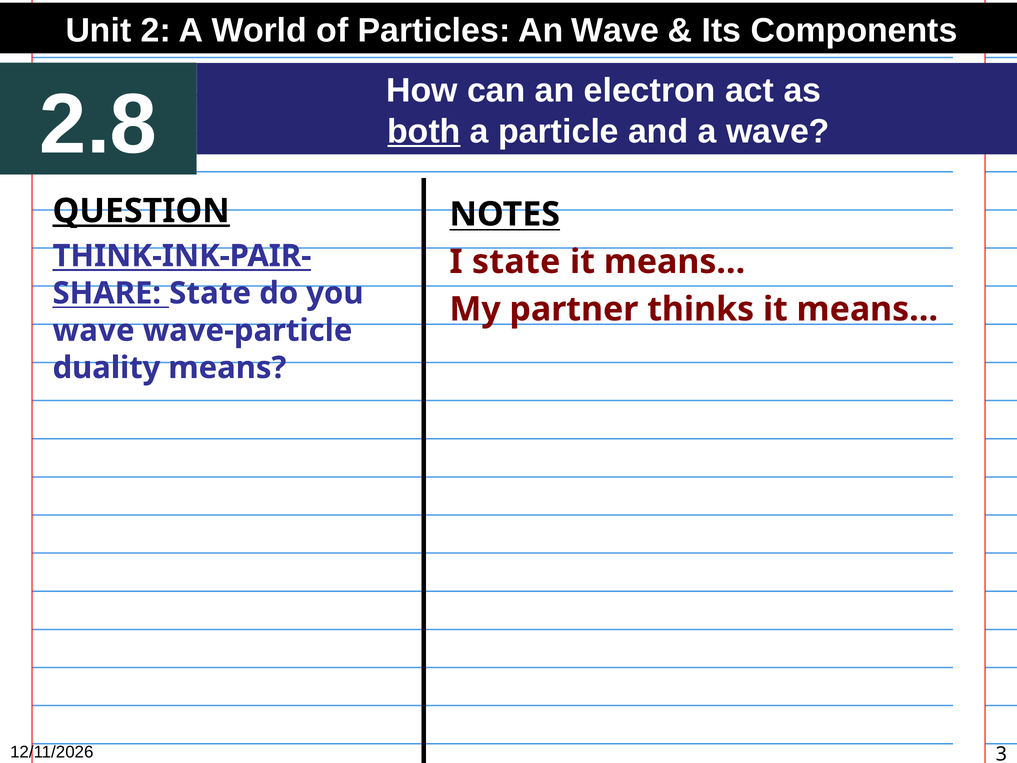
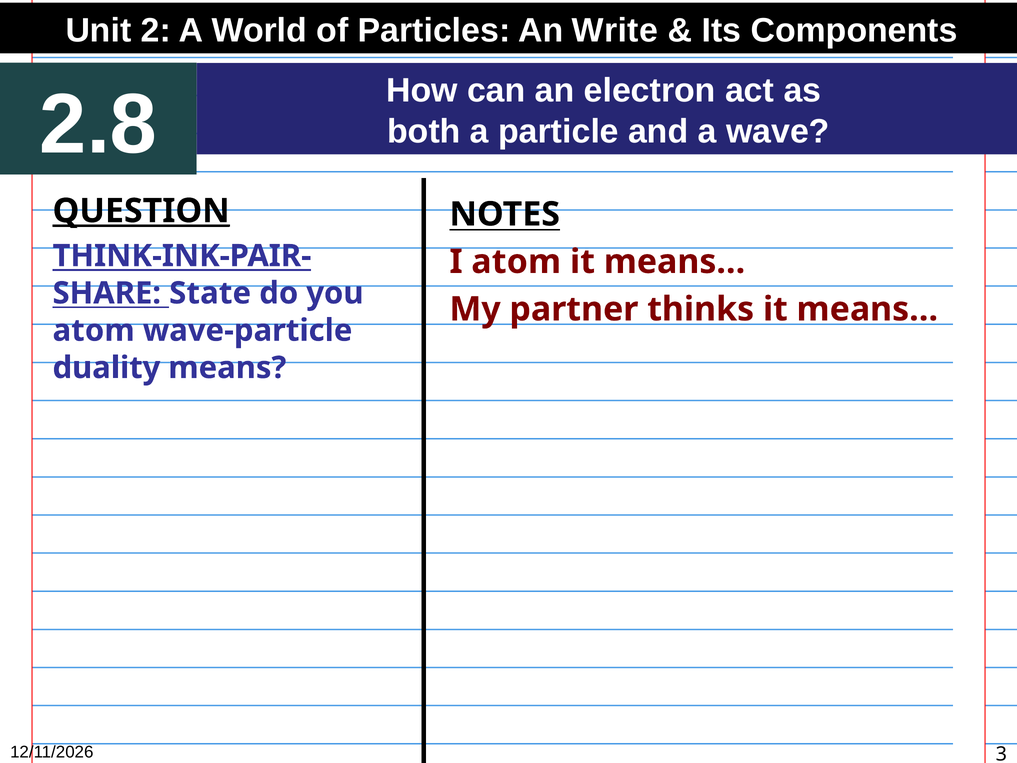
An Wave: Wave -> Write (615, 30)
both underline: present -> none (424, 131)
I state: state -> atom (516, 262)
wave: wave -> atom (94, 330)
